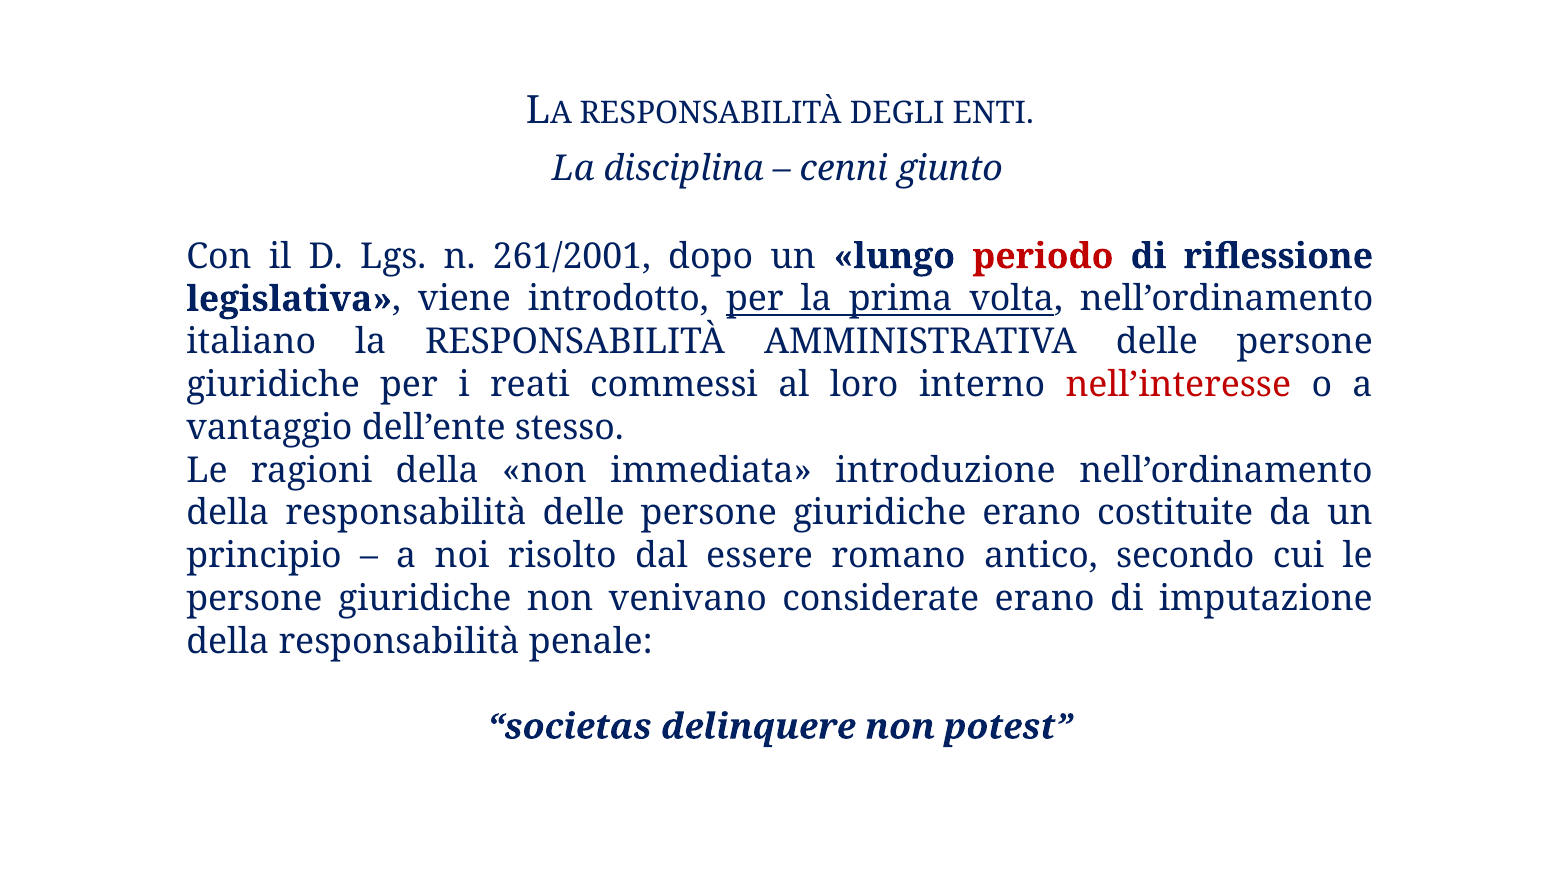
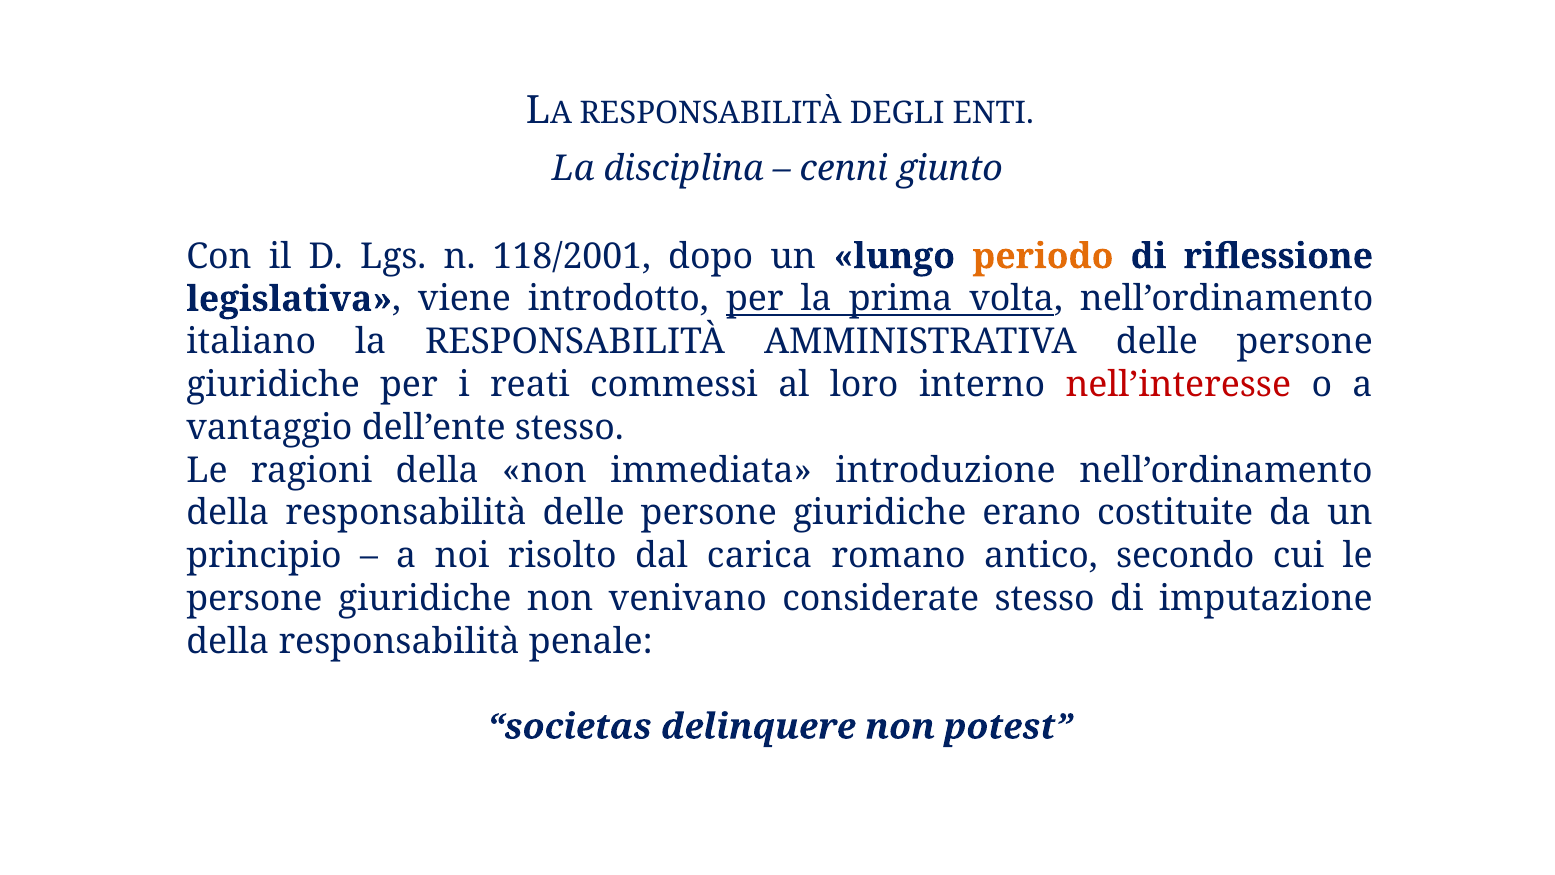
261/2001: 261/2001 -> 118/2001 (572, 256)
periodo colour: red -> orange (1043, 256)
essere: essere -> carica (760, 556)
considerate erano: erano -> stesso (1045, 598)
